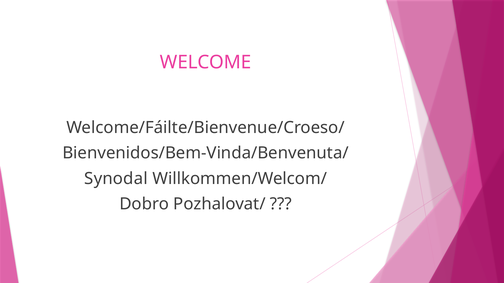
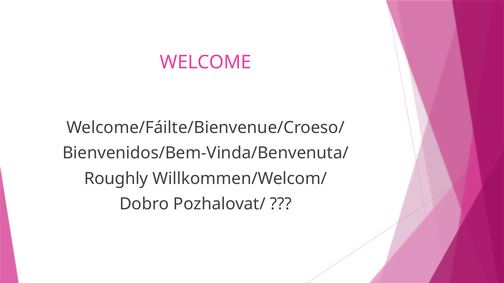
Synodal: Synodal -> Roughly (116, 179)
